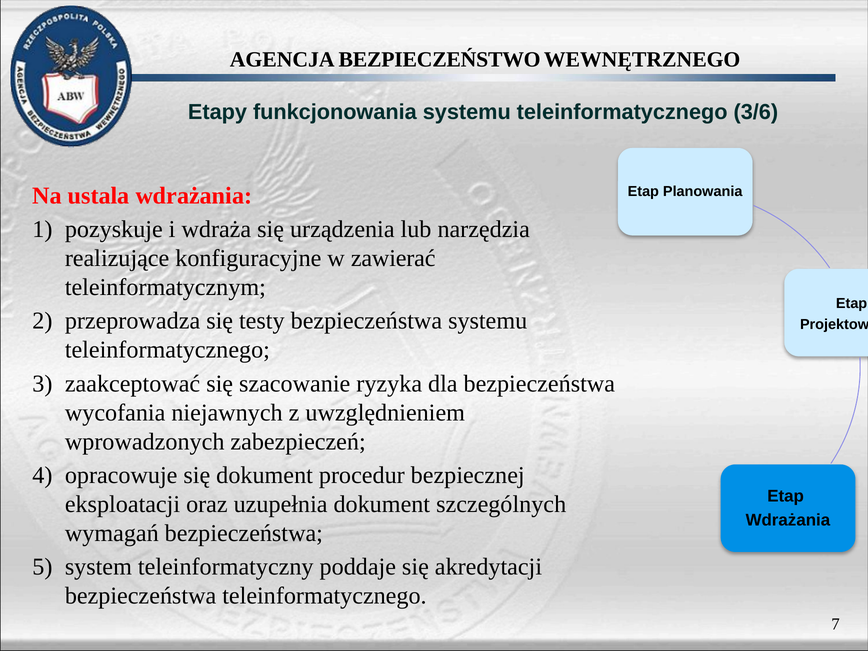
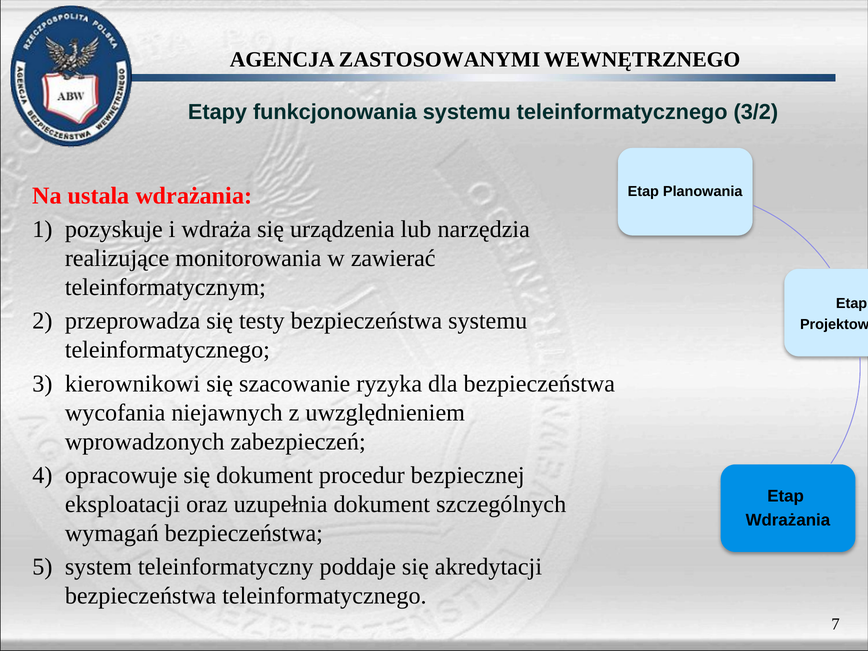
BEZPIECZEŃSTWO: BEZPIECZEŃSTWO -> ZASTOSOWANYMI (439, 59)
3/6: 3/6 -> 3/2 (756, 112)
konfiguracyjne: konfiguracyjne -> monitorowania (248, 258)
zaakceptować: zaakceptować -> kierownikowi (132, 384)
